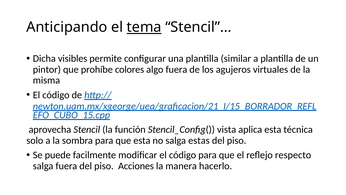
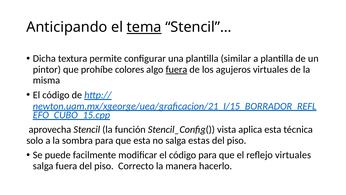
visibles: visibles -> textura (73, 58)
fuera underline: none -> present (176, 69)
reflejo respecto: respecto -> virtuales (293, 155)
Acciones: Acciones -> Correcto (136, 166)
